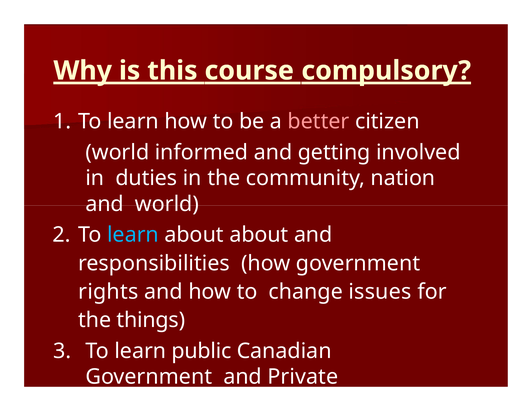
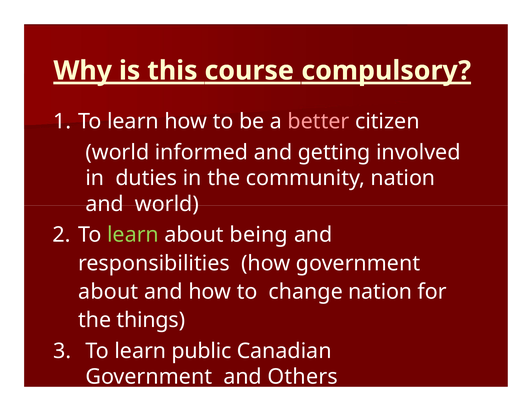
learn colour: light blue -> light green (133, 235)
about about: about -> being (259, 235)
rights: rights -> about (108, 292)
change issues: issues -> nation (380, 292)
Private: Private -> Others (303, 377)
